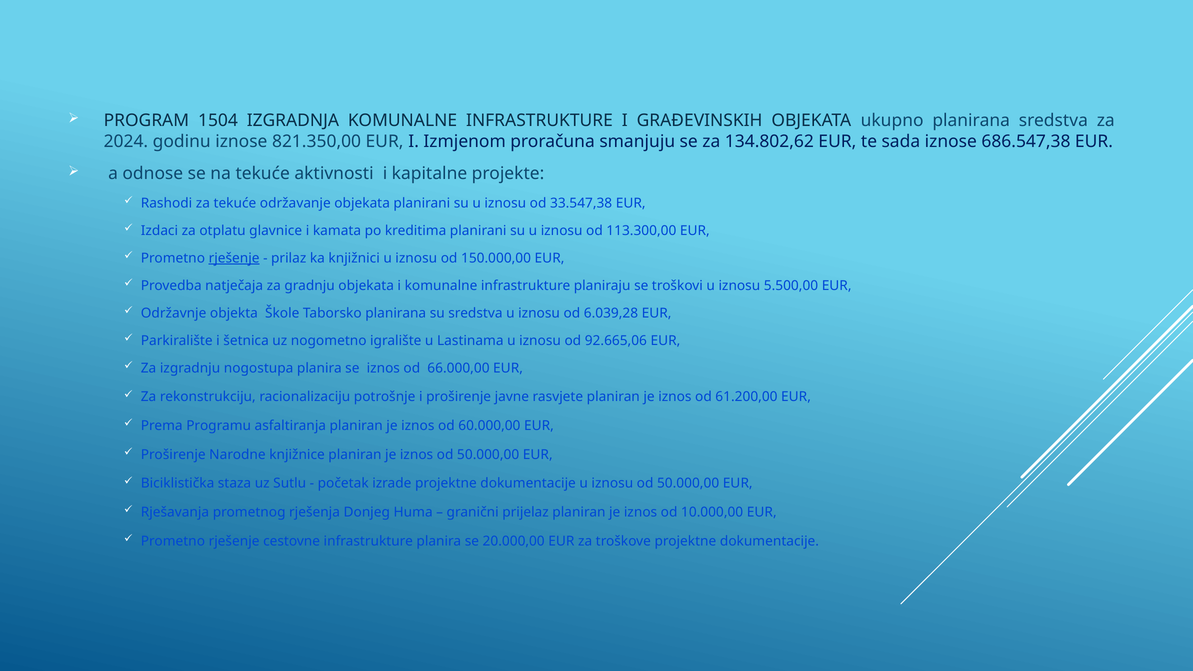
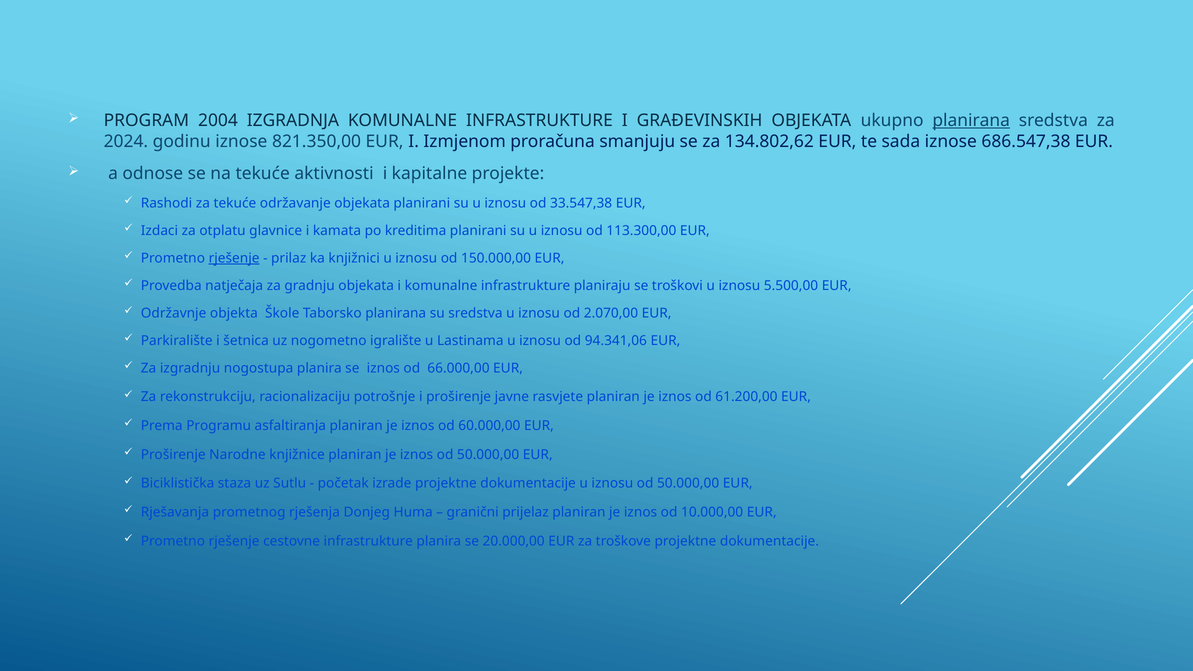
1504: 1504 -> 2004 (218, 121)
planirana underline: none -> present (971, 121)
6.039,28: 6.039,28 -> 2.070,00 (611, 313)
92.665,06: 92.665,06 -> 94.341,06 (616, 341)
